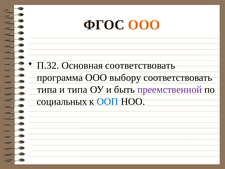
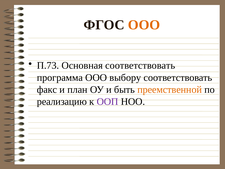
П.32: П.32 -> П.73 (48, 65)
типа: типа -> факс (47, 89)
и типа: типа -> план (77, 89)
преемственной colour: purple -> orange (170, 89)
социальных: социальных -> реализацию (62, 101)
ООП colour: blue -> purple (108, 101)
